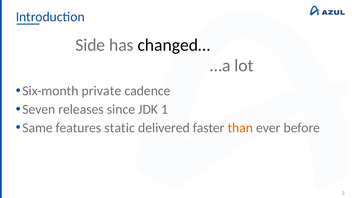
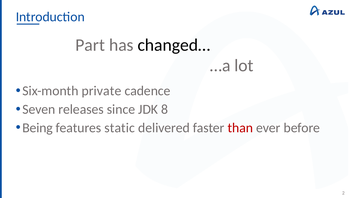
Side: Side -> Part (90, 45)
1: 1 -> 8 (165, 109)
Same: Same -> Being (38, 128)
than colour: orange -> red (240, 128)
